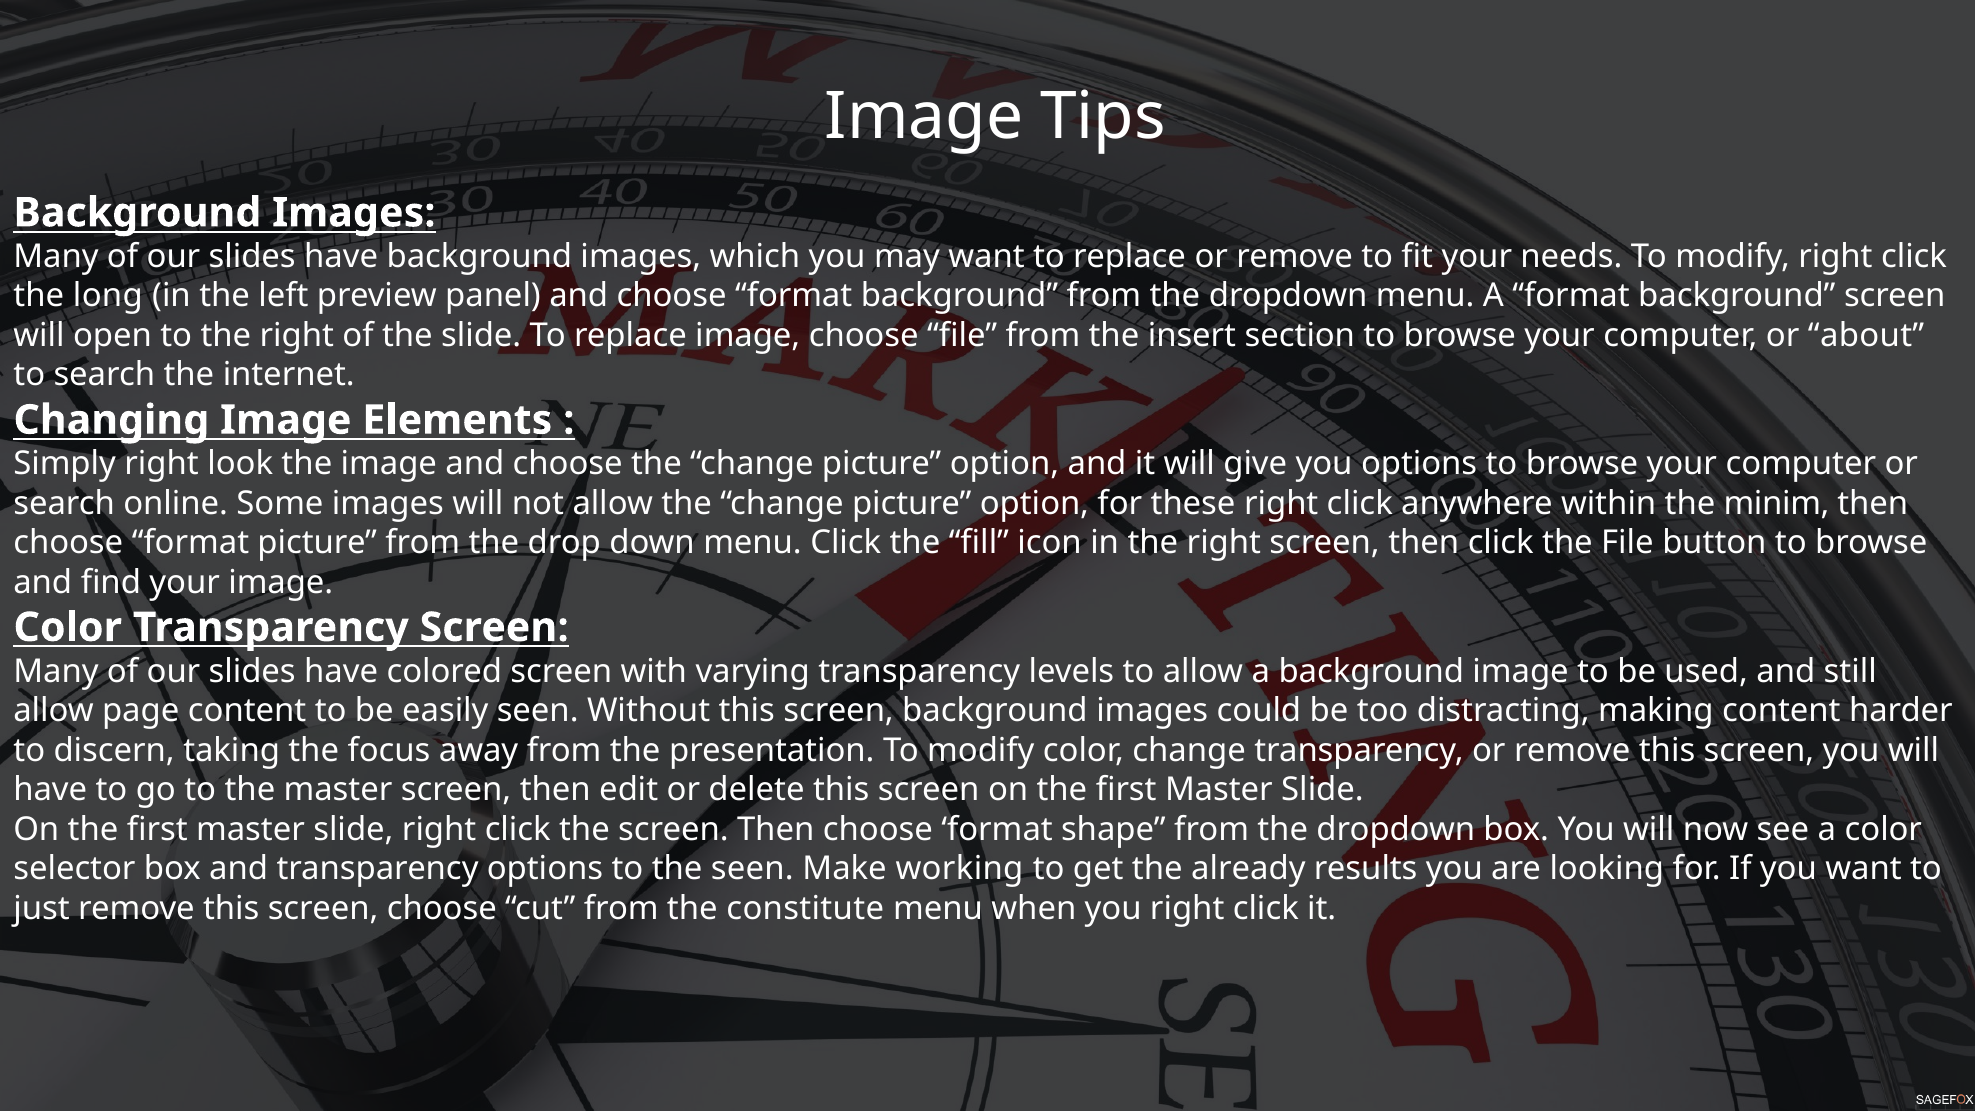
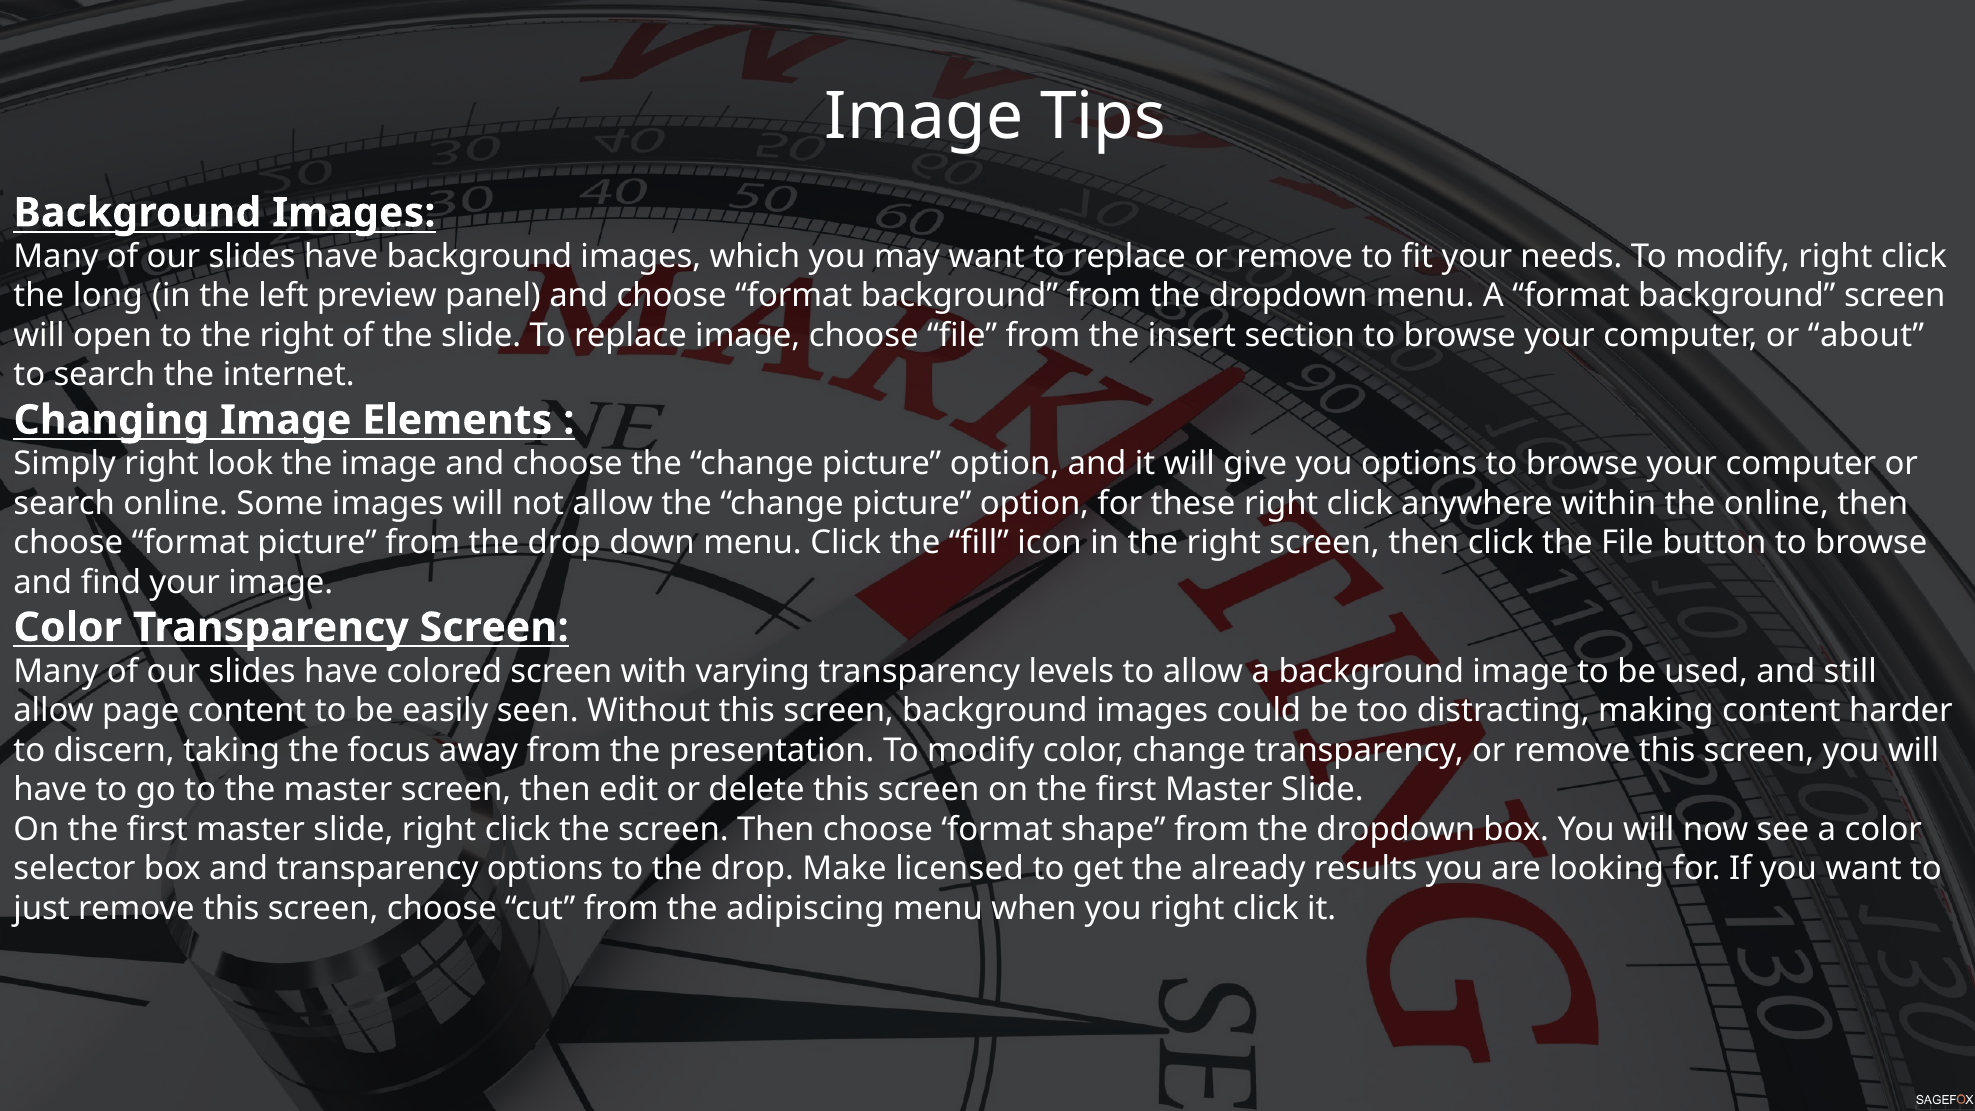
the minim: minim -> online (1776, 503)
to the seen: seen -> drop (752, 869)
working: working -> licensed (960, 869)
constitute: constitute -> adipiscing (805, 908)
